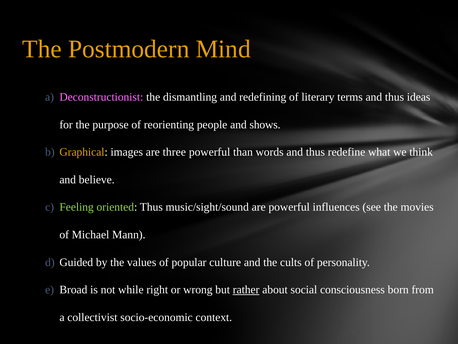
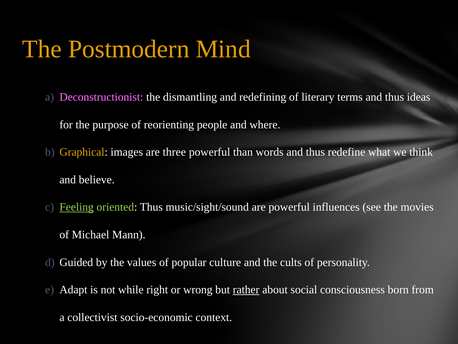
shows: shows -> where (265, 124)
Feeling underline: none -> present (77, 207)
Broad: Broad -> Adapt (73, 289)
